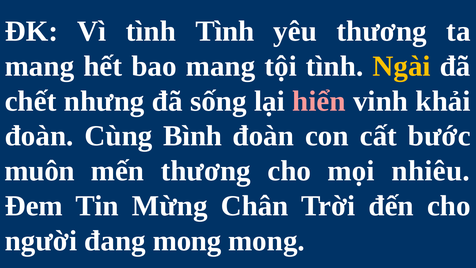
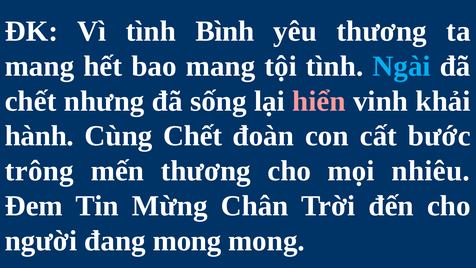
tình Tình: Tình -> Bình (225, 31)
Ngài colour: yellow -> light blue (402, 66)
đoàn: đoàn -> hành (39, 136)
Cùng Bình: Bình -> Chết (193, 136)
muôn: muôn -> trông (39, 171)
